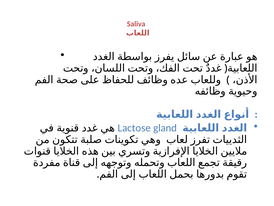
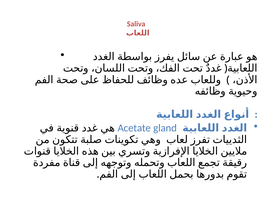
Lactose: Lactose -> Acetate (134, 128)
